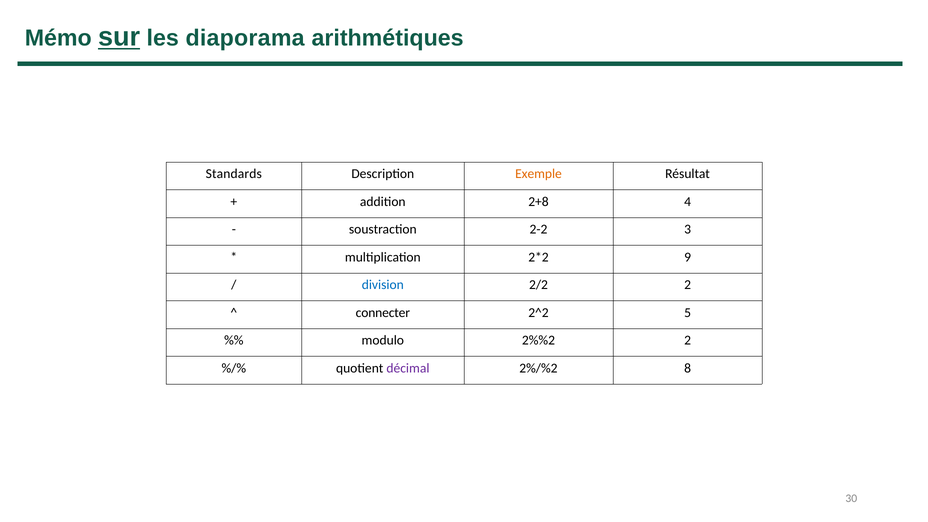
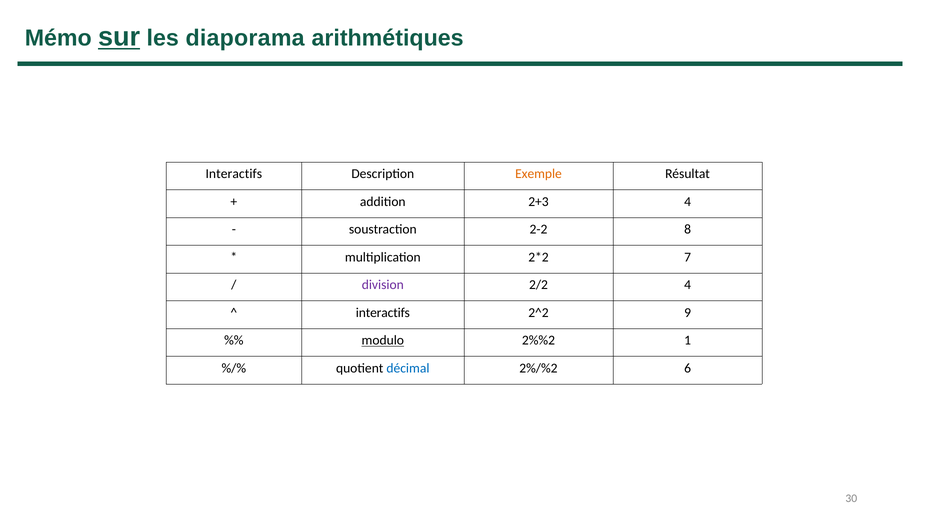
Standards: Standards -> Interactifs (234, 174)
2+8: 2+8 -> 2+3 (538, 202)
3: 3 -> 8 (688, 229)
9: 9 -> 7 (688, 257)
division colour: blue -> purple (383, 285)
2/2 2: 2 -> 4 (688, 285)
connecter: connecter -> interactifs (383, 313)
5: 5 -> 9 (688, 313)
modulo underline: none -> present (383, 340)
2%%2 2: 2 -> 1 (688, 340)
décimal colour: purple -> blue (408, 368)
8: 8 -> 6 (688, 368)
